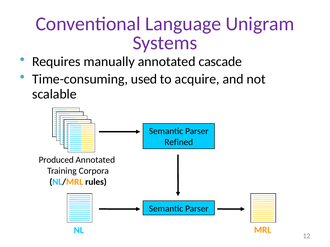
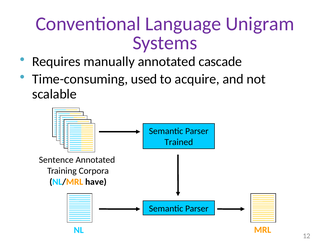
Refined: Refined -> Trained (179, 142)
Produced: Produced -> Sentence (56, 160)
rules: rules -> have (96, 182)
